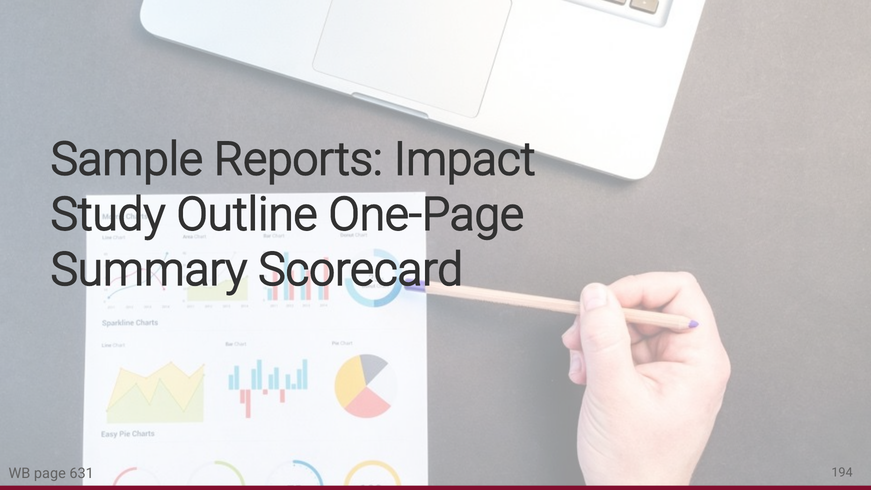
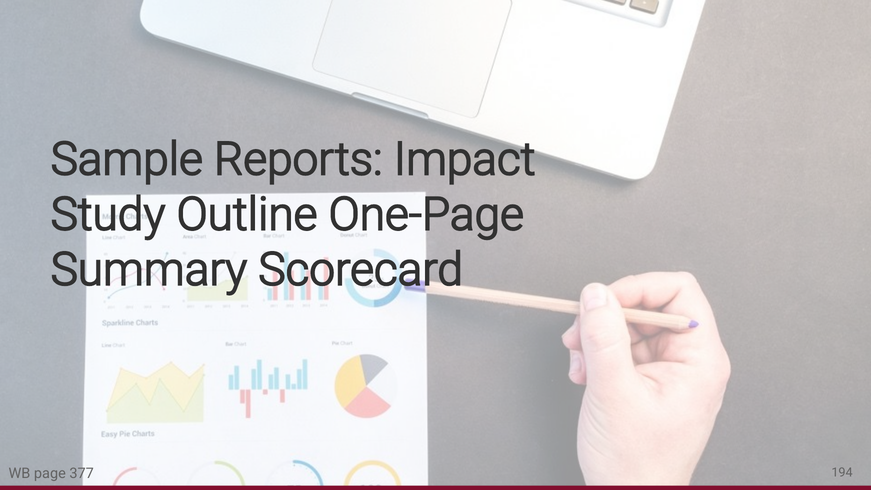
631: 631 -> 377 (82, 473)
